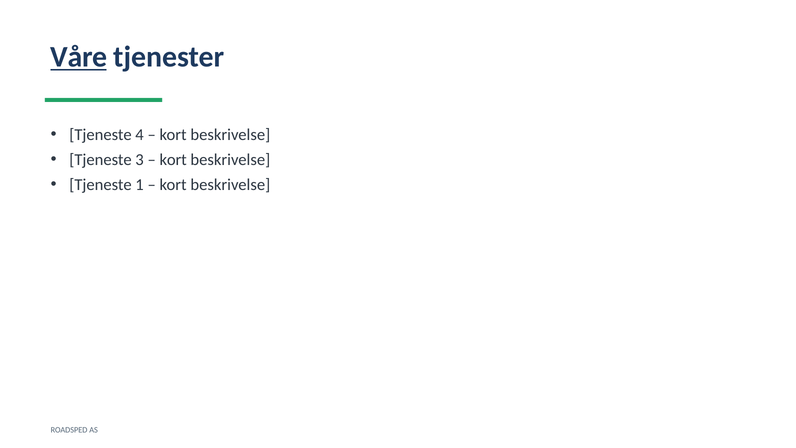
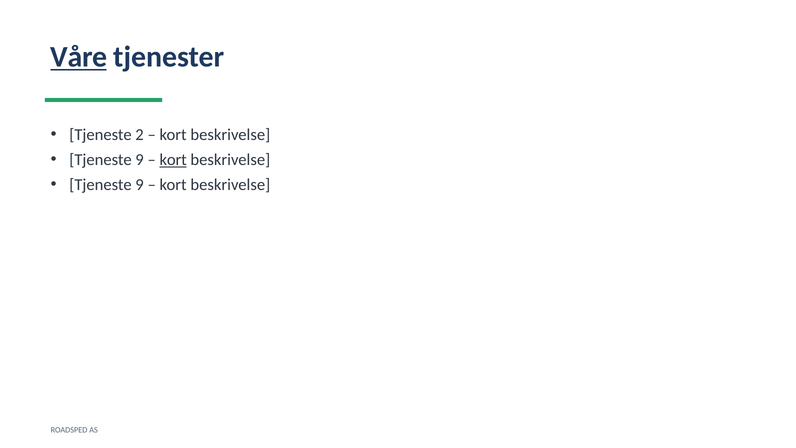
4: 4 -> 2 (140, 135)
3: 3 -> 9 (140, 160)
kort underline: none -> present (173, 160)
1: 1 -> 9 (140, 185)
